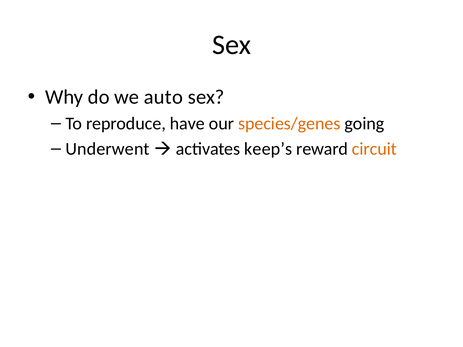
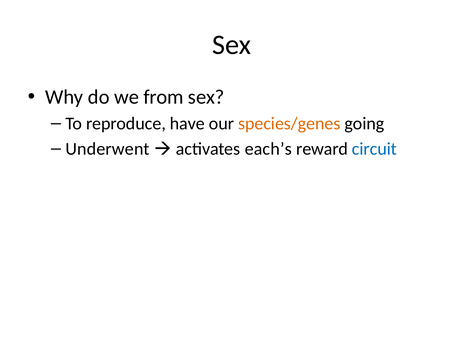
auto: auto -> from (164, 97)
keep’s: keep’s -> each’s (268, 149)
circuit colour: orange -> blue (374, 149)
